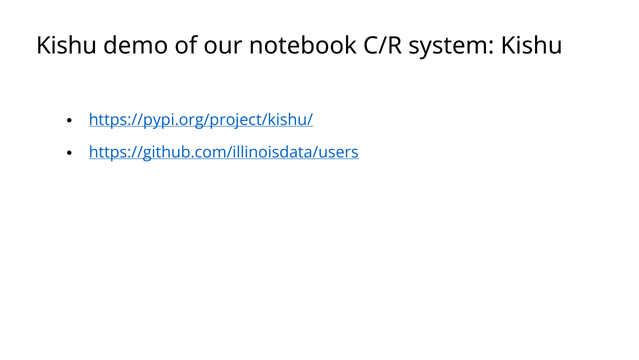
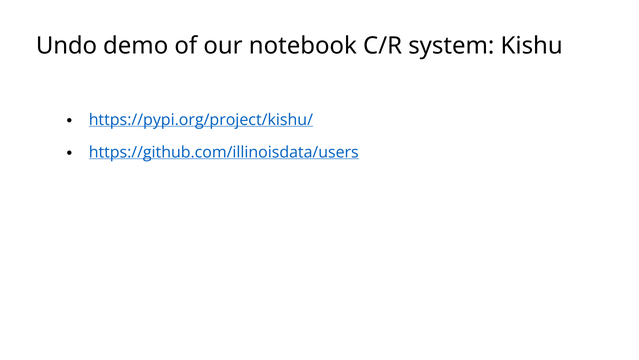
Kishu: Kishu -> Undo (66, 46)
